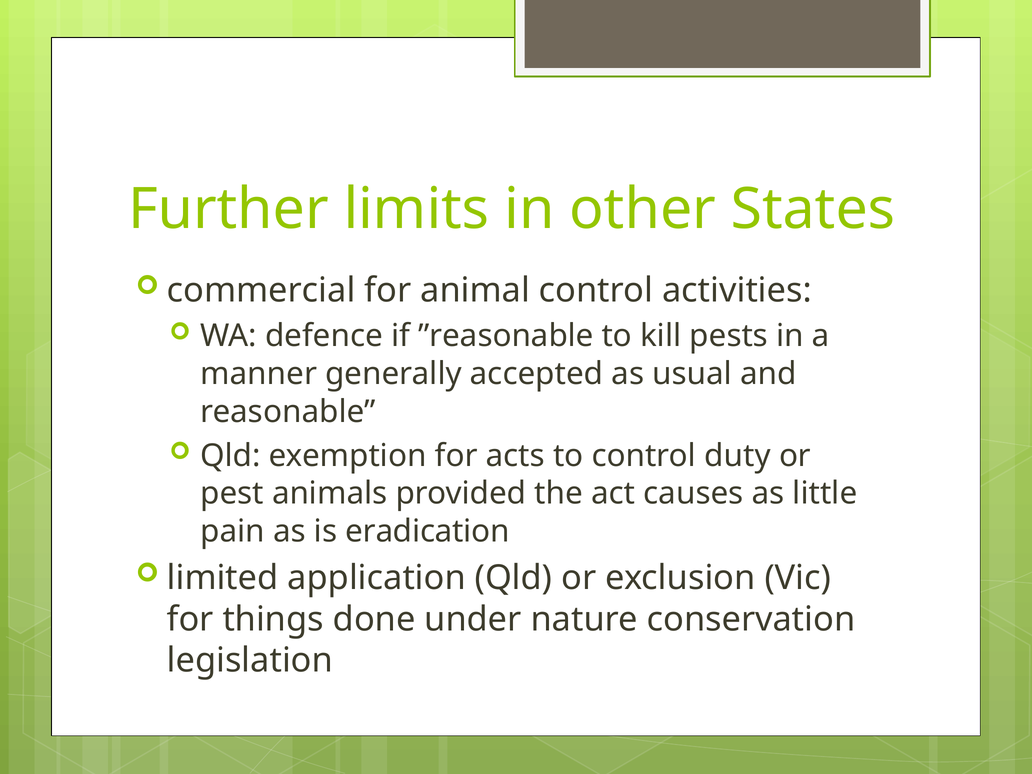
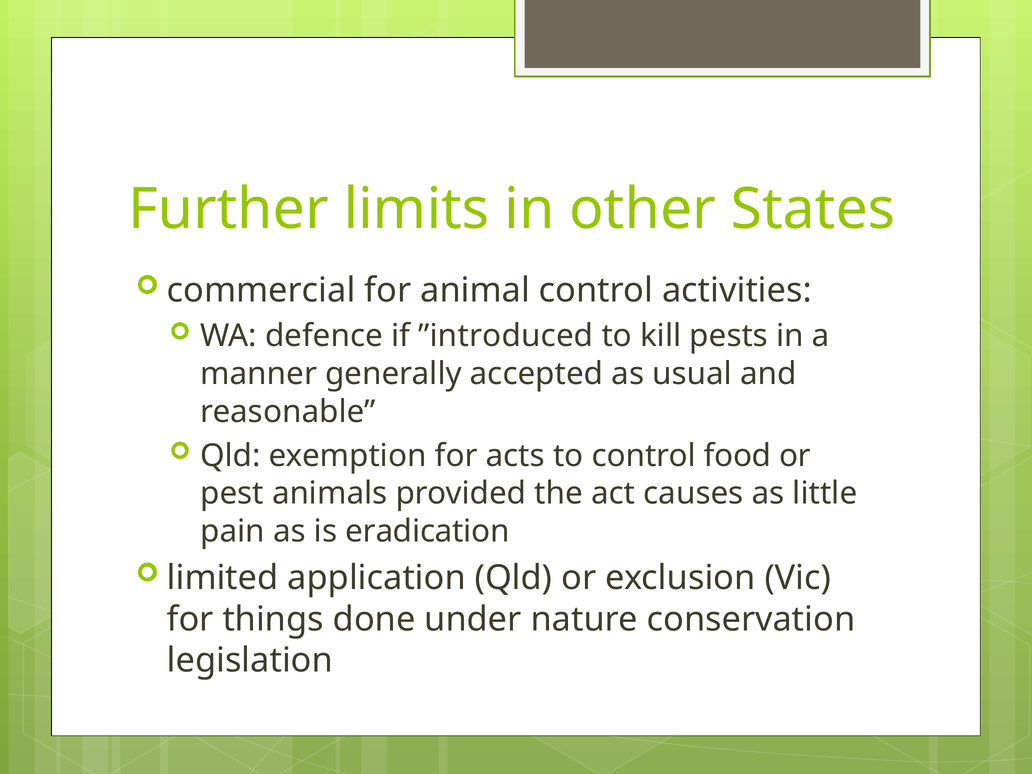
”reasonable: ”reasonable -> ”introduced (506, 336)
duty: duty -> food (738, 456)
